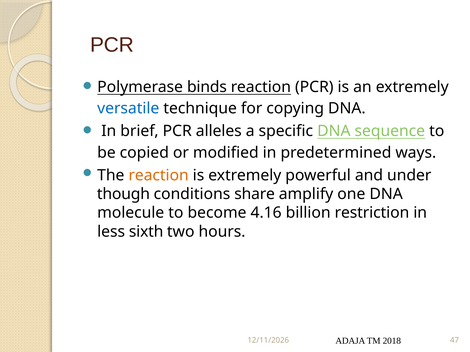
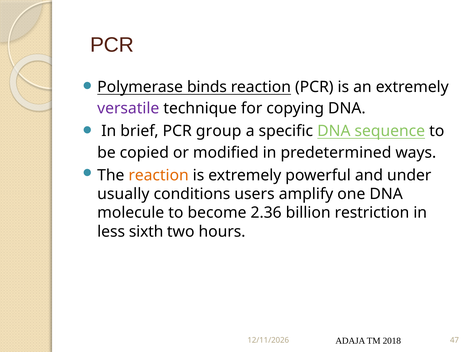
versatile colour: blue -> purple (128, 109)
alleles: alleles -> group (219, 131)
though: though -> usually (123, 194)
share: share -> users (254, 194)
4.16: 4.16 -> 2.36 (266, 213)
